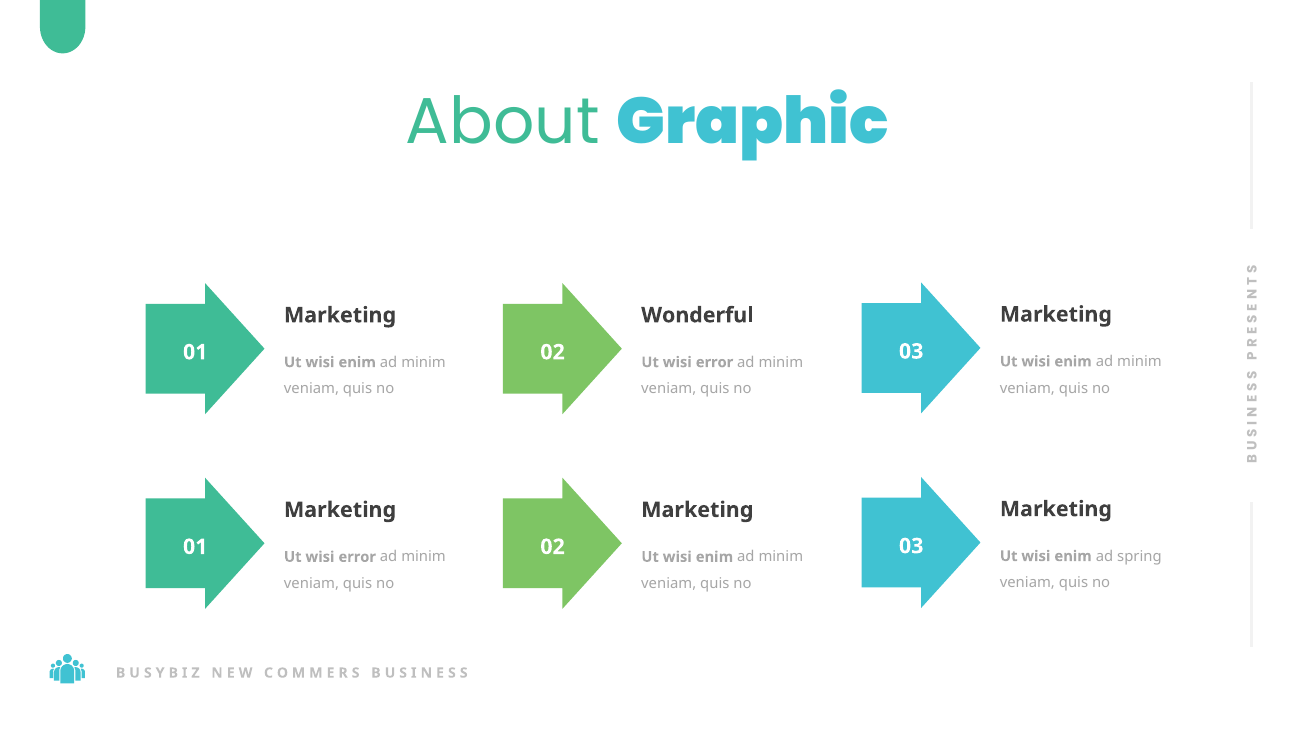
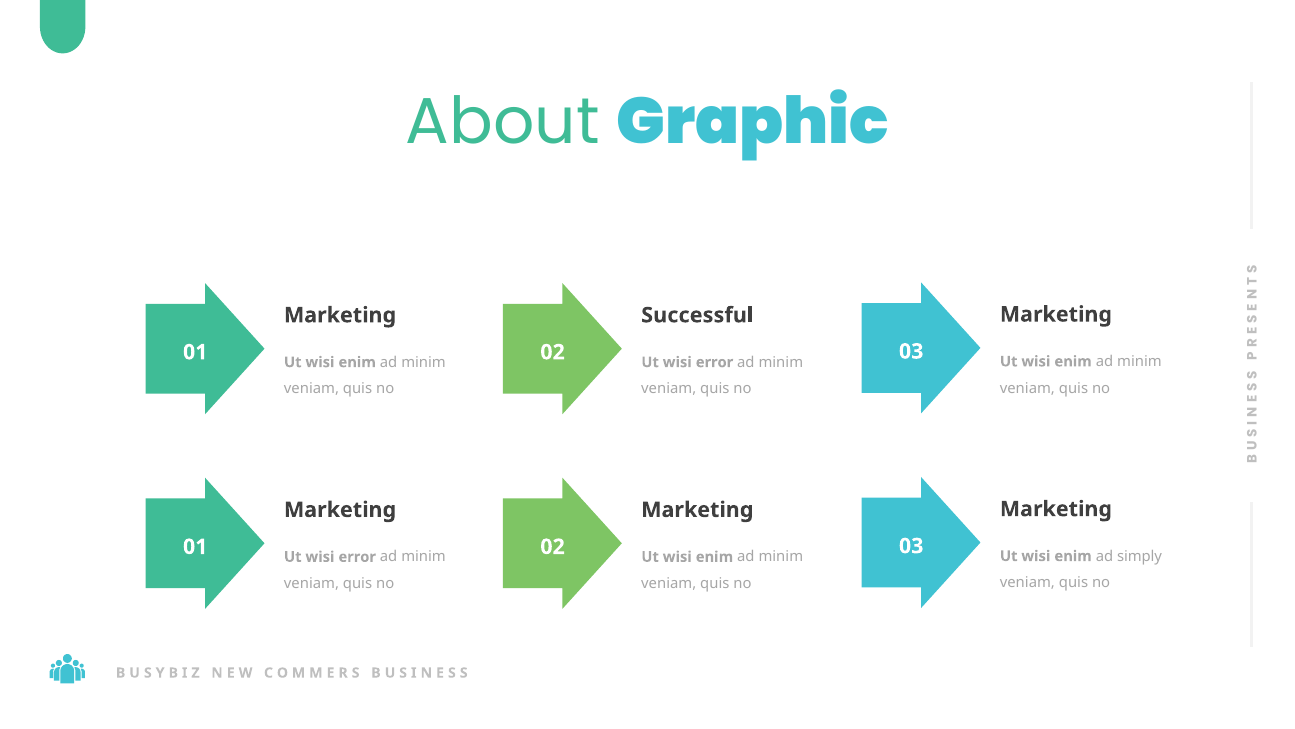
Wonderful: Wonderful -> Successful (697, 315)
spring: spring -> simply (1140, 556)
